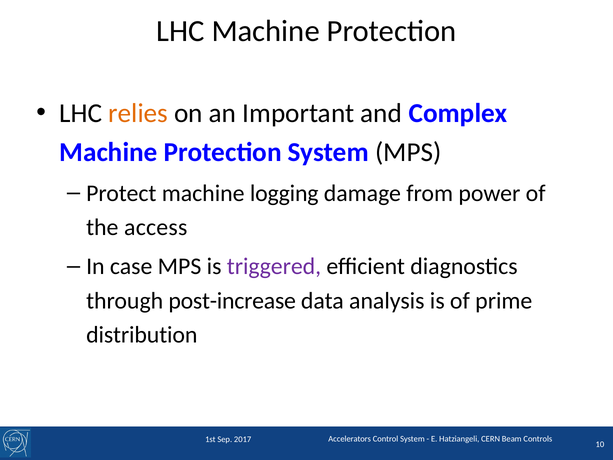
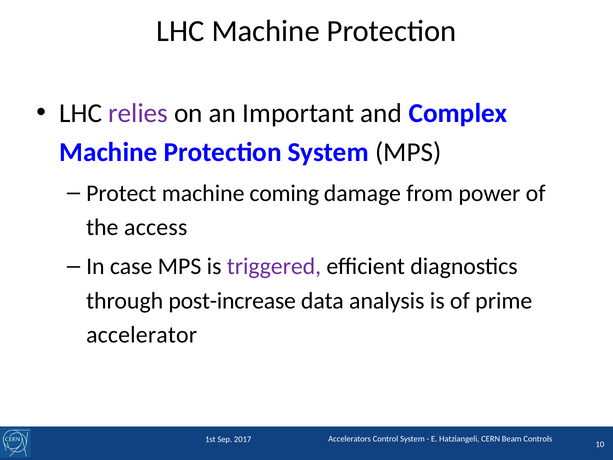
relies colour: orange -> purple (138, 113)
logging: logging -> coming (284, 193)
distribution: distribution -> accelerator (142, 335)
